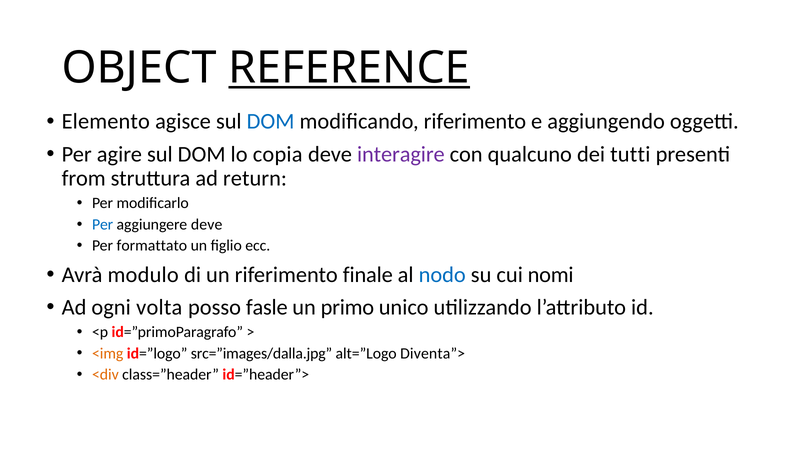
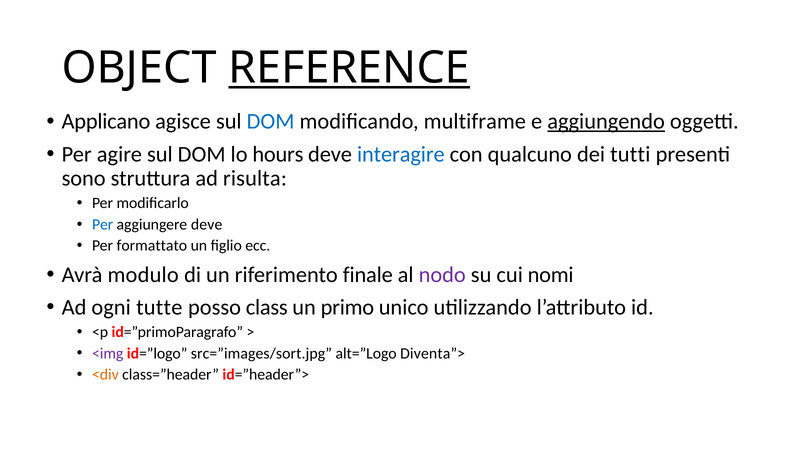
Elemento: Elemento -> Applicano (106, 122)
modificando riferimento: riferimento -> multiframe (475, 122)
aggiungendo underline: none -> present (606, 122)
copia: copia -> hours (278, 154)
interagire colour: purple -> blue (401, 154)
from: from -> sono (84, 178)
return: return -> risulta (255, 178)
nodo colour: blue -> purple (442, 275)
volta: volta -> tutte (159, 307)
fasle: fasle -> class (267, 307)
<img colour: orange -> purple (108, 353)
src=”images/dalla.jpg: src=”images/dalla.jpg -> src=”images/sort.jpg (261, 353)
